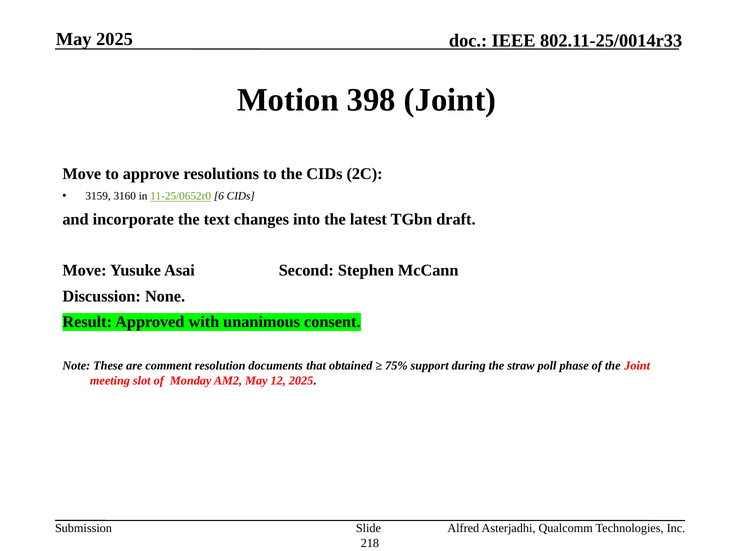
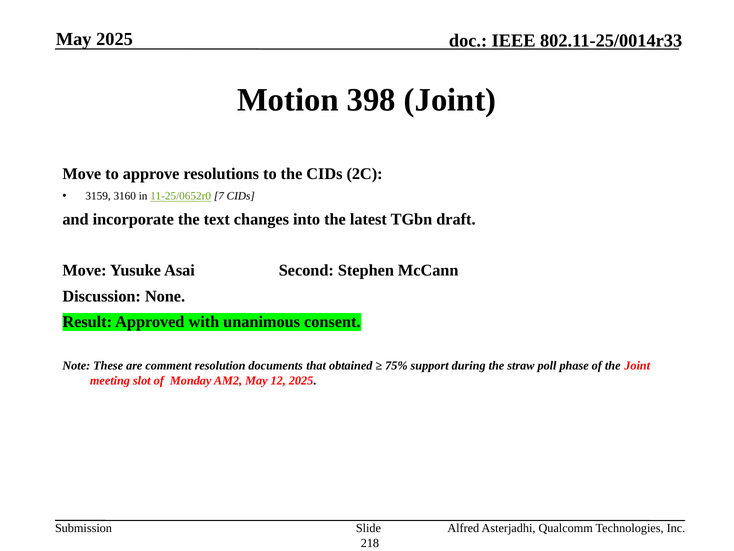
6: 6 -> 7 (219, 196)
